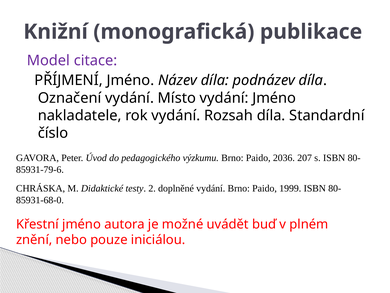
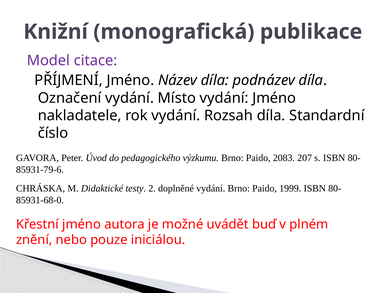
2036: 2036 -> 2083 (284, 158)
